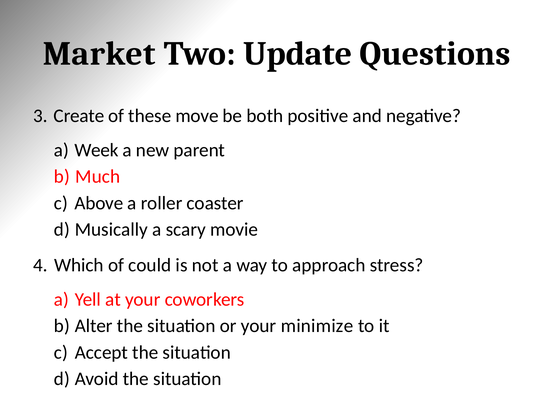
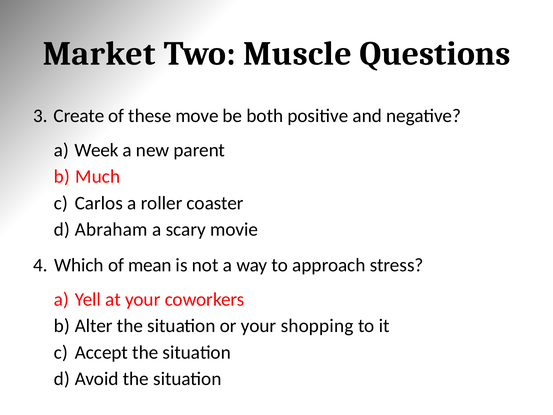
Update: Update -> Muscle (297, 54)
Above: Above -> Carlos (99, 203)
Musically: Musically -> Abraham (111, 229)
could: could -> mean (150, 265)
minimize: minimize -> shopping (317, 326)
